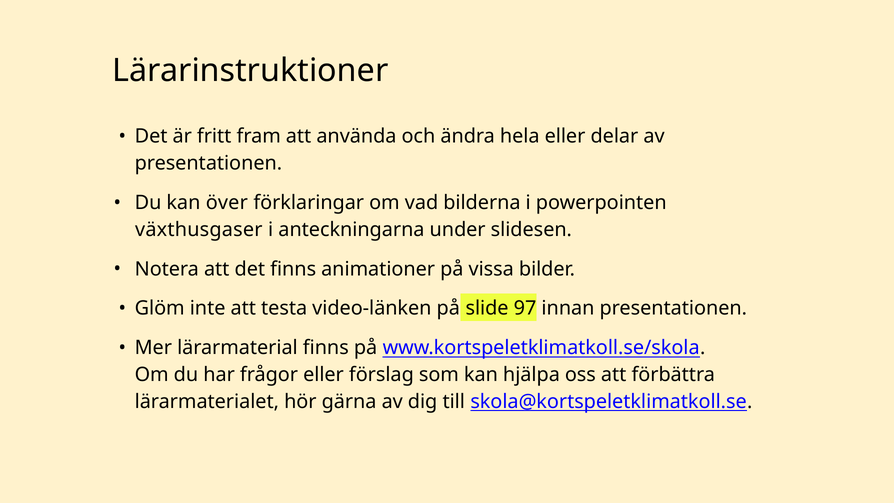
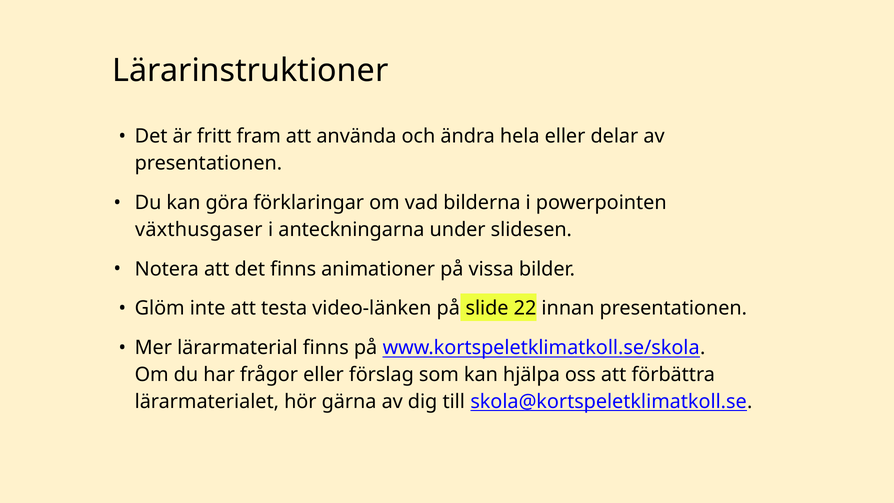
över: över -> göra (227, 203)
97: 97 -> 22 (525, 308)
